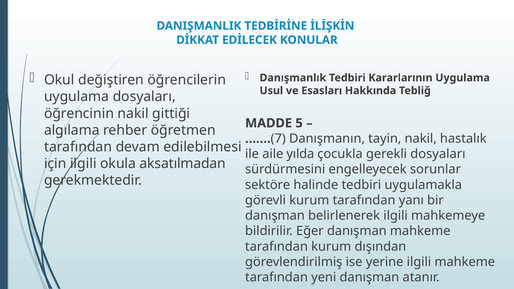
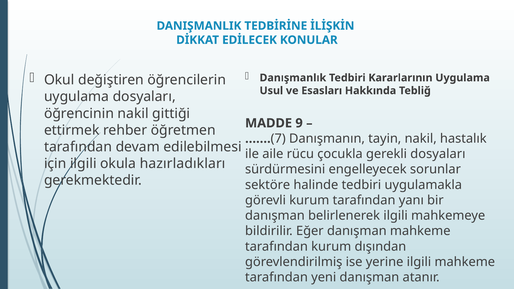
5: 5 -> 9 (299, 123)
algılama: algılama -> ettirmek (72, 130)
yılda: yılda -> rücu (300, 154)
aksatılmadan: aksatılmadan -> hazırladıkları (183, 164)
